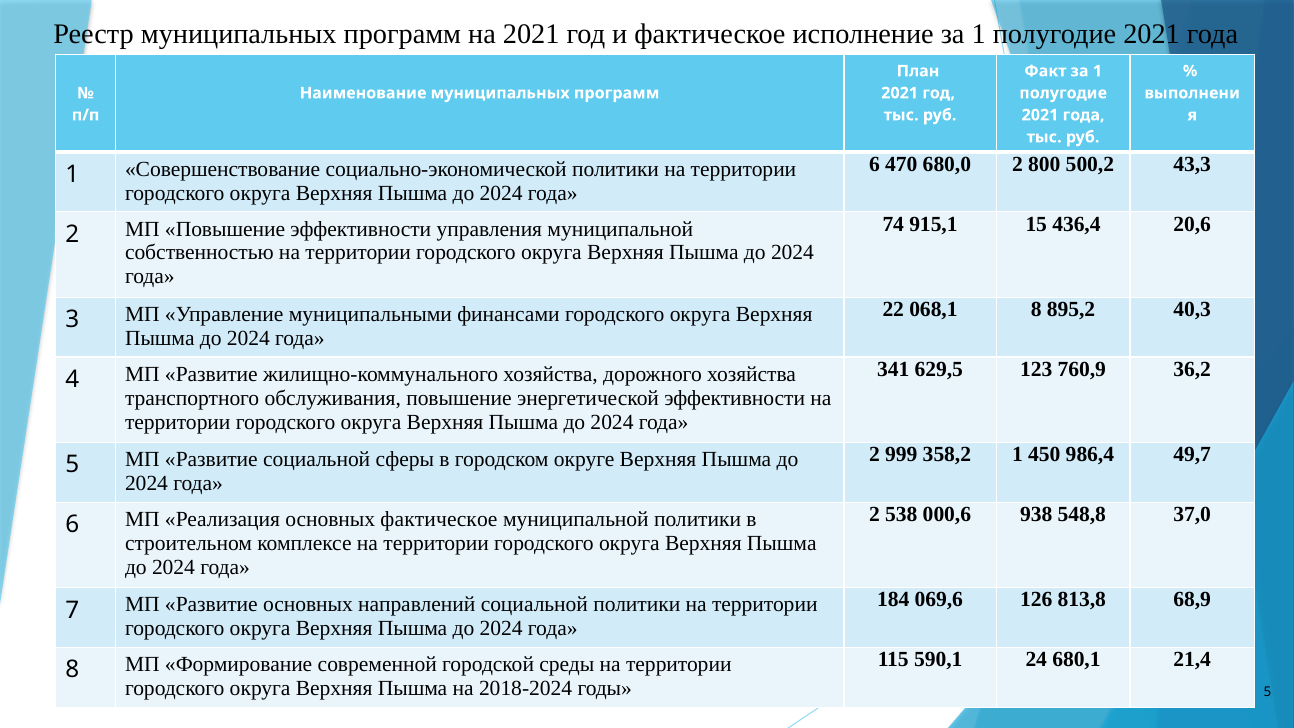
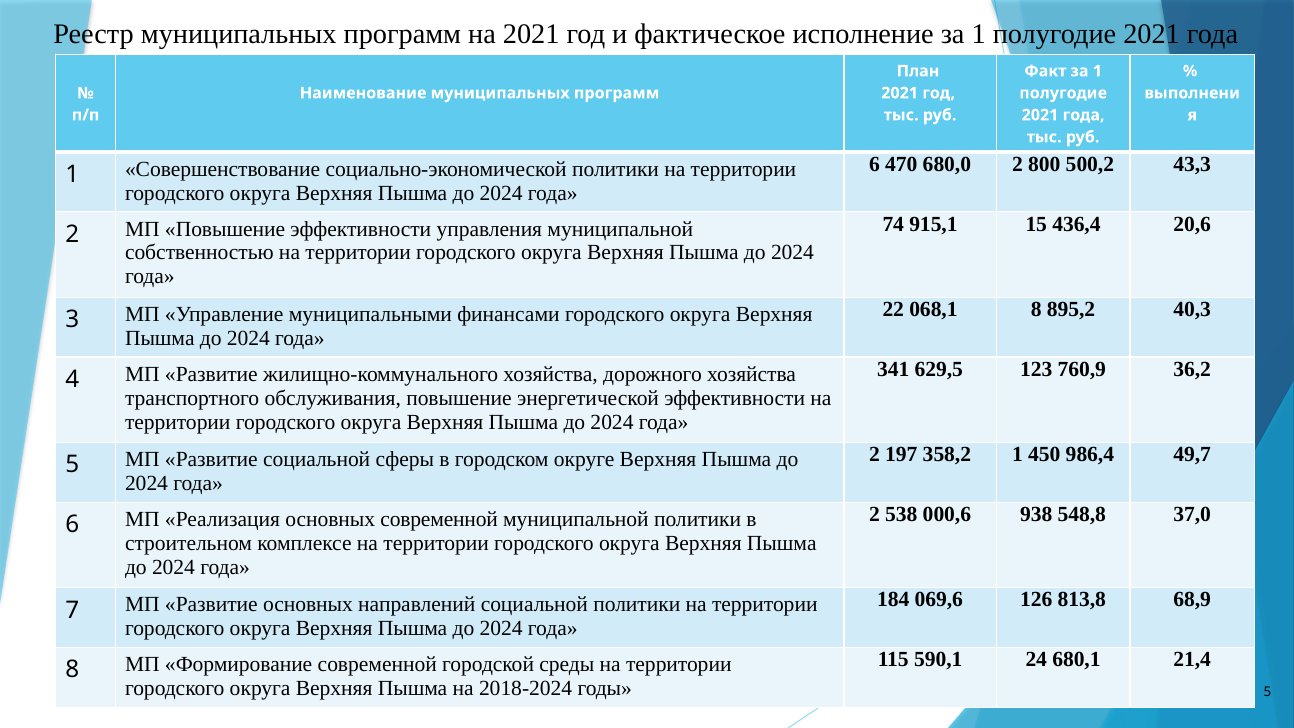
999: 999 -> 197 (901, 454)
основных фактическое: фактическое -> современной (439, 519)
